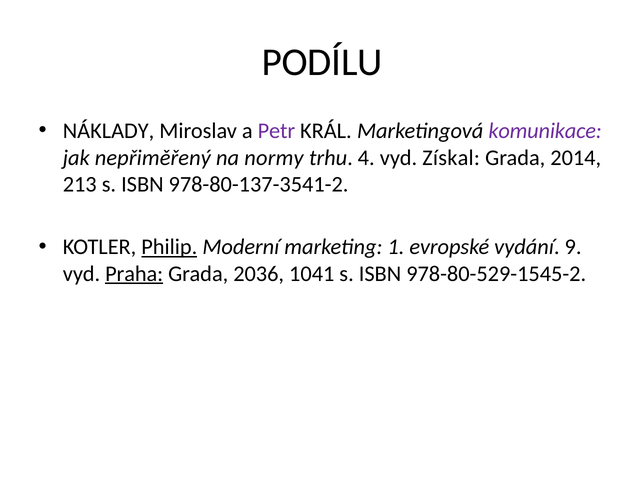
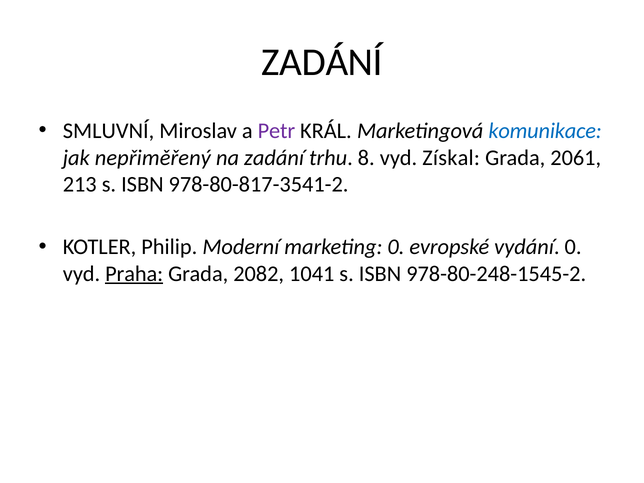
PODÍLU: PODÍLU -> ZADÁNÍ (322, 62)
NÁKLADY: NÁKLADY -> SMLUVNÍ (109, 131)
komunikace colour: purple -> blue (545, 131)
na normy: normy -> zadání (274, 158)
4: 4 -> 8 (366, 158)
2014: 2014 -> 2061 (576, 158)
978-80-137-3541-2: 978-80-137-3541-2 -> 978-80-817-3541-2 (259, 184)
Philip underline: present -> none (169, 247)
marketing 1: 1 -> 0 (396, 247)
vydání 9: 9 -> 0 (573, 247)
2036: 2036 -> 2082 (259, 274)
978-80-529-1545-2: 978-80-529-1545-2 -> 978-80-248-1545-2 (496, 274)
